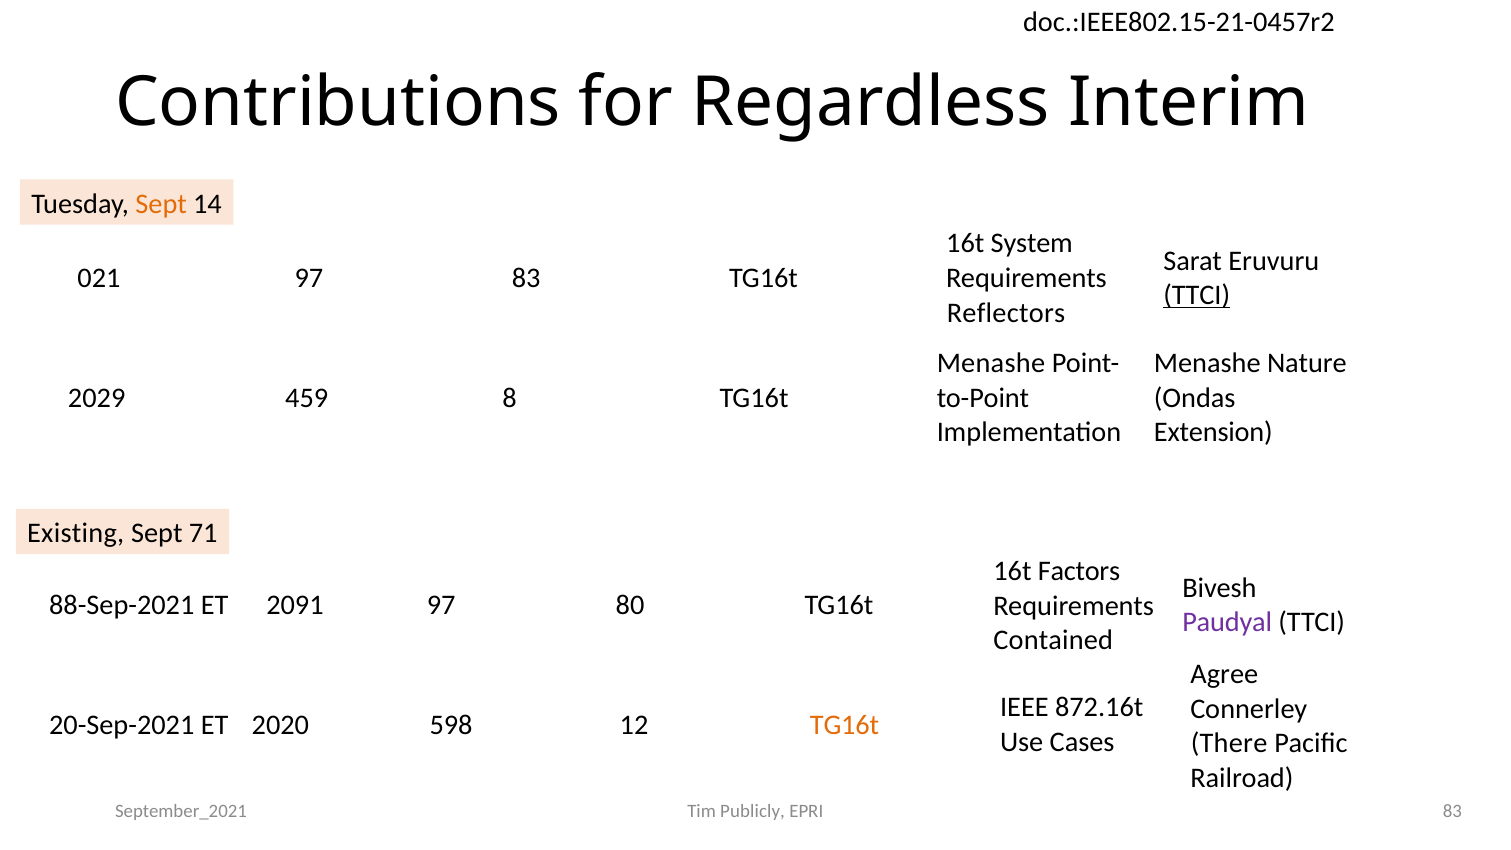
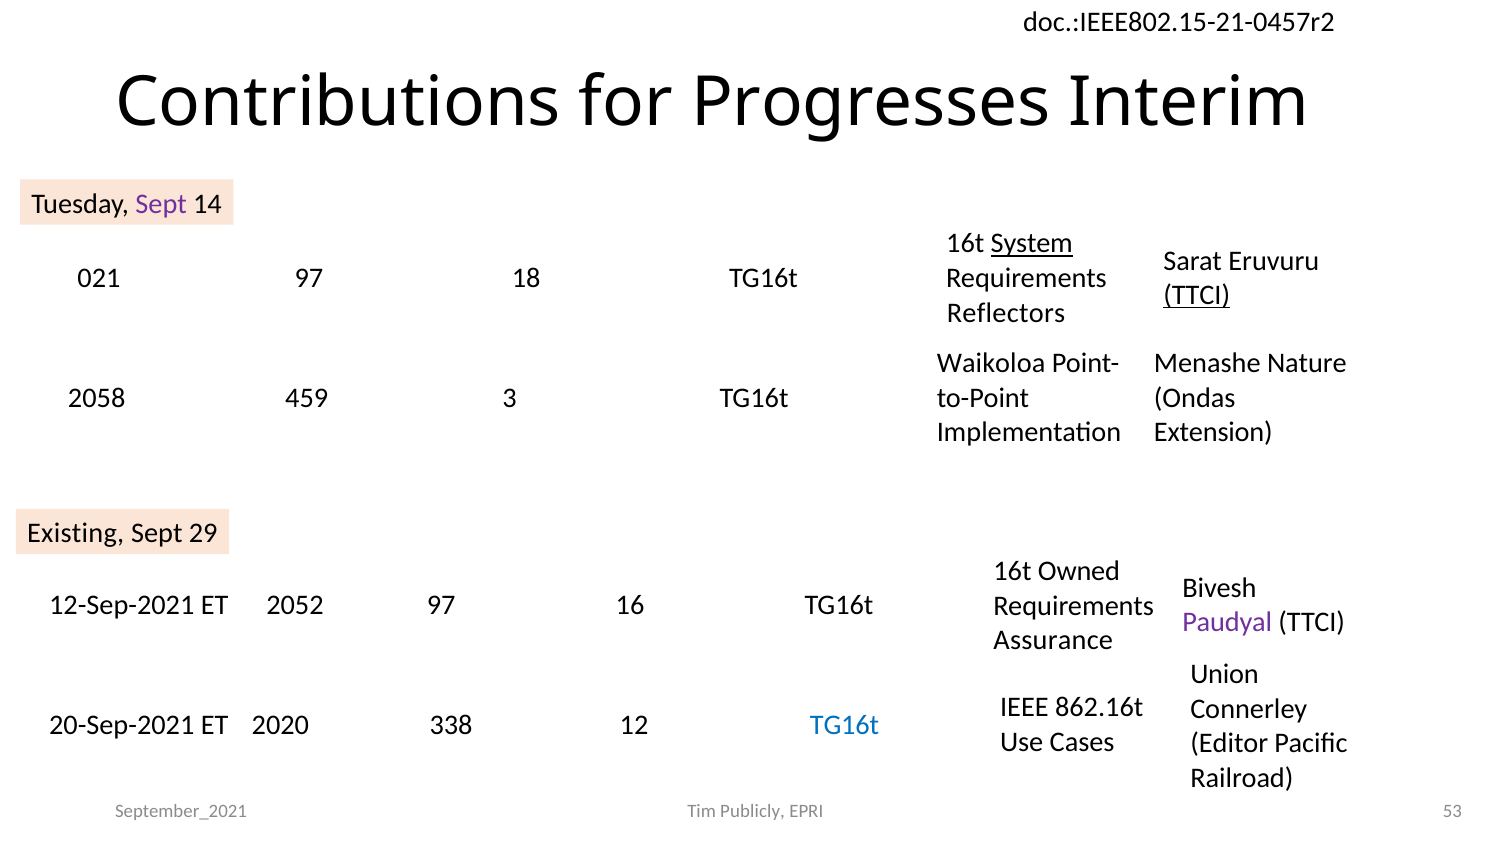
Regardless: Regardless -> Progresses (871, 102)
Sept colour: orange -> purple (161, 204)
System underline: none -> present (1032, 244)
97 83: 83 -> 18 (526, 278)
Menashe: Menashe -> Waikoloa (991, 363)
2029: 2029 -> 2058 (97, 398)
8: 8 -> 3 (510, 398)
71: 71 -> 29 (203, 533)
Factors: Factors -> Owned (1079, 571)
88-Sep-2021: 88-Sep-2021 -> 12-Sep-2021 (122, 605)
2091: 2091 -> 2052 (295, 605)
80: 80 -> 16 (630, 605)
Contained: Contained -> Assurance (1053, 640)
Agree: Agree -> Union (1224, 674)
872.16t: 872.16t -> 862.16t (1099, 708)
598: 598 -> 338 (451, 725)
TG16t colour: orange -> blue (844, 725)
There: There -> Editor (1229, 743)
EPRI 83: 83 -> 53 (1452, 811)
